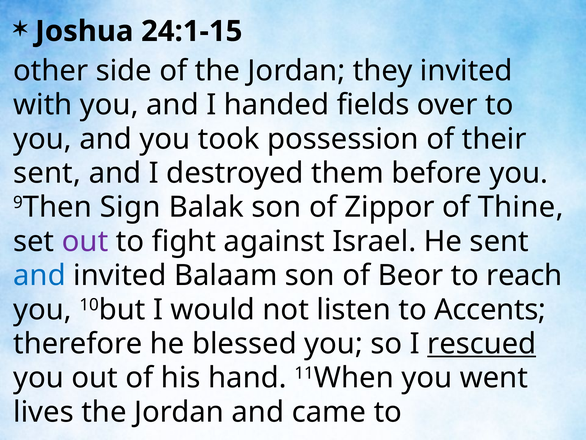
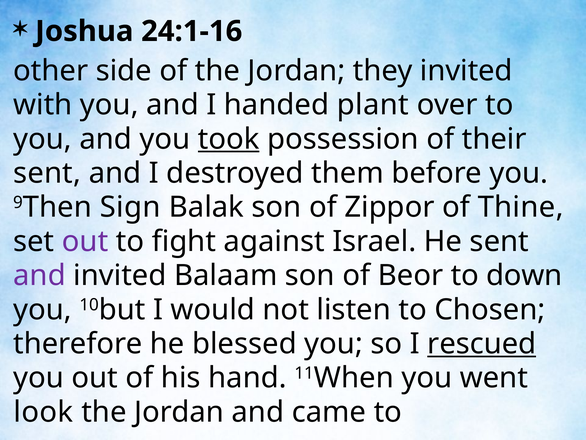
24:1-15: 24:1-15 -> 24:1-16 (192, 31)
fields: fields -> plant (373, 105)
took underline: none -> present (229, 139)
and colour: blue -> purple (39, 275)
reach: reach -> down (524, 275)
Accents: Accents -> Chosen (490, 309)
lives: lives -> look (43, 412)
